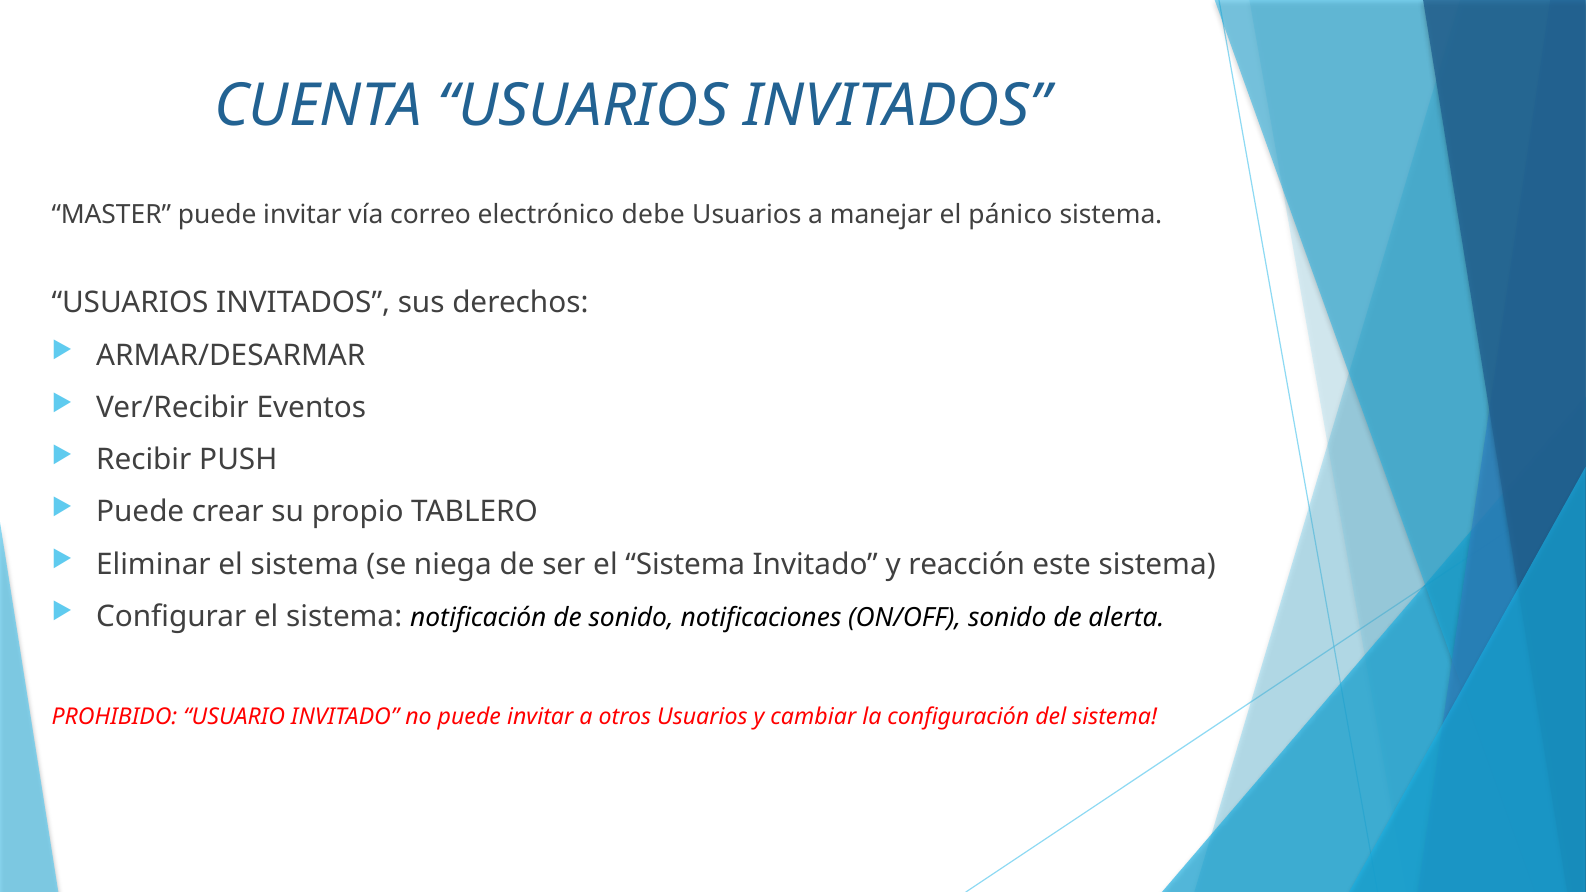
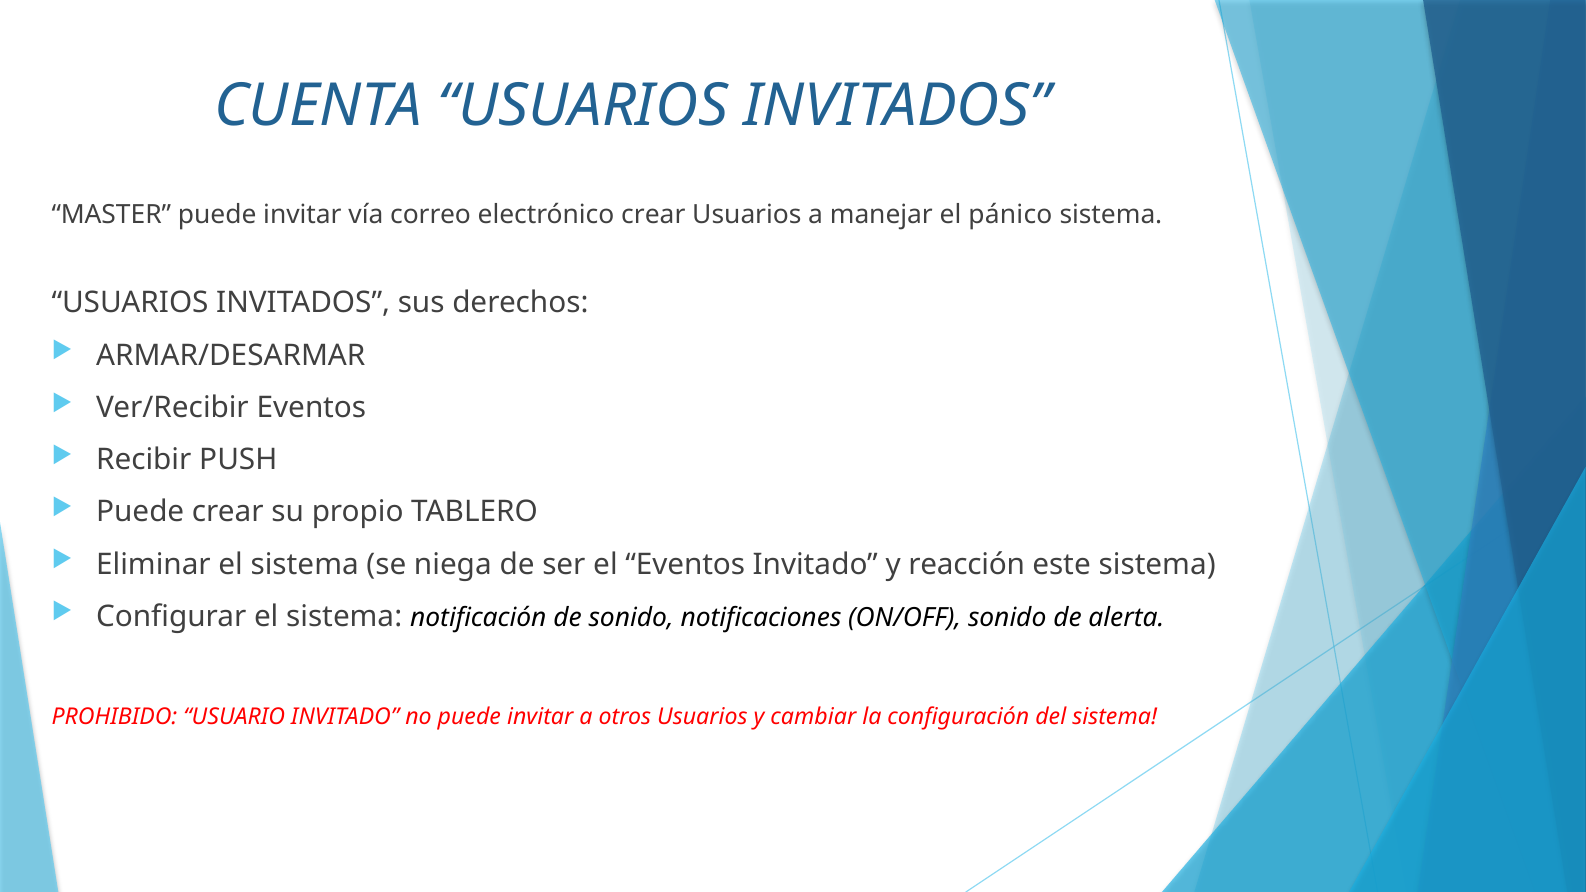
electrónico debe: debe -> crear (653, 214)
ser el Sistema: Sistema -> Eventos (685, 564)
